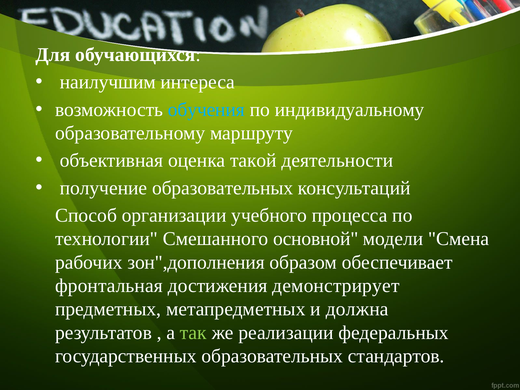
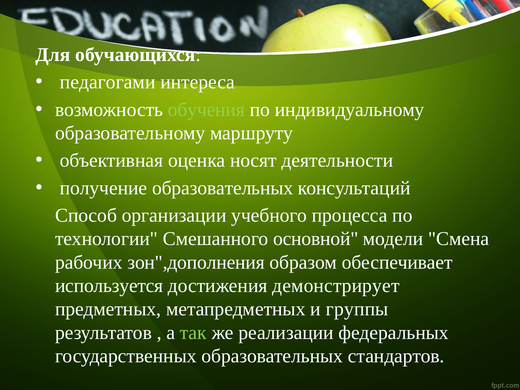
наилучшим: наилучшим -> педагогами (108, 82)
обучения colour: light blue -> light green (206, 110)
такой: такой -> носят (253, 161)
фронтальная: фронтальная -> используется (109, 286)
должна: должна -> группы (357, 309)
